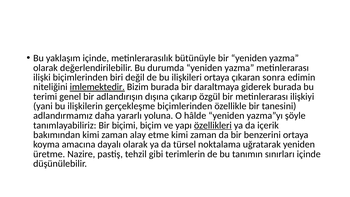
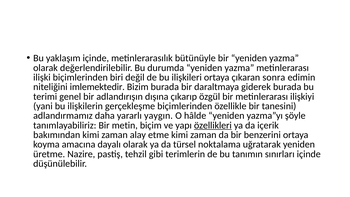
imlemektedir underline: present -> none (97, 87)
yoluna: yoluna -> yaygın (158, 116)
biçimi: biçimi -> metin (125, 125)
